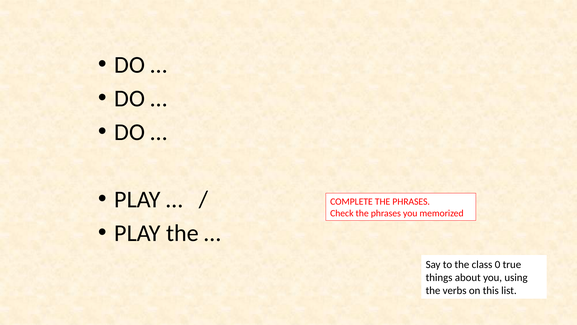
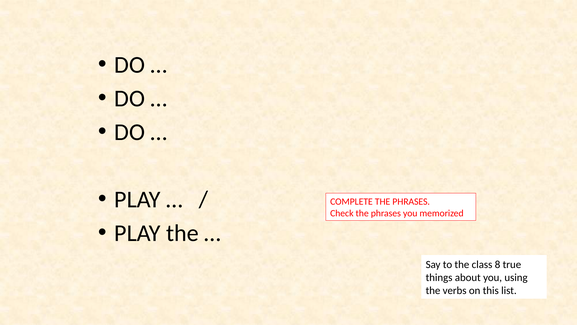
0: 0 -> 8 (498, 264)
